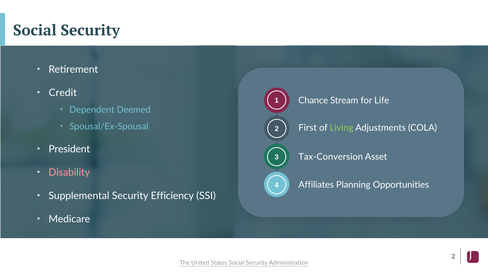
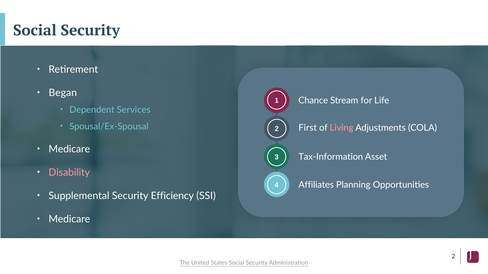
Credit: Credit -> Began (63, 93)
Deemed: Deemed -> Services (134, 110)
Living colour: light green -> pink (342, 128)
President: President -> Medicare (69, 149)
Tax-Conversion: Tax-Conversion -> Tax-Information (331, 157)
